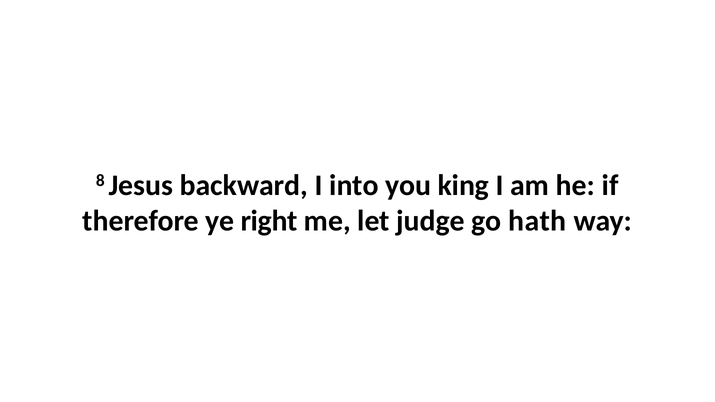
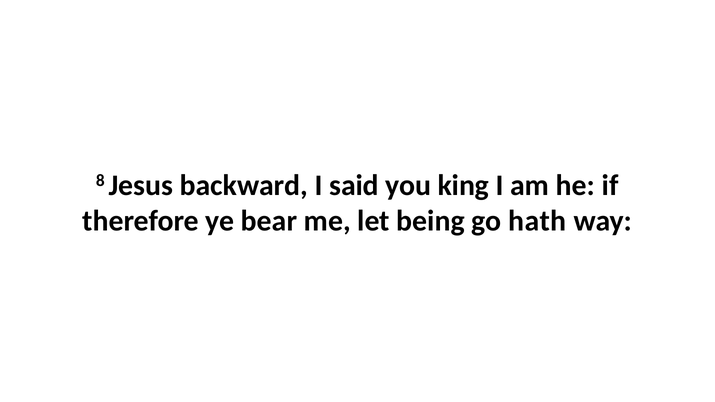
into: into -> said (354, 185)
right: right -> bear (269, 221)
judge: judge -> being (431, 221)
